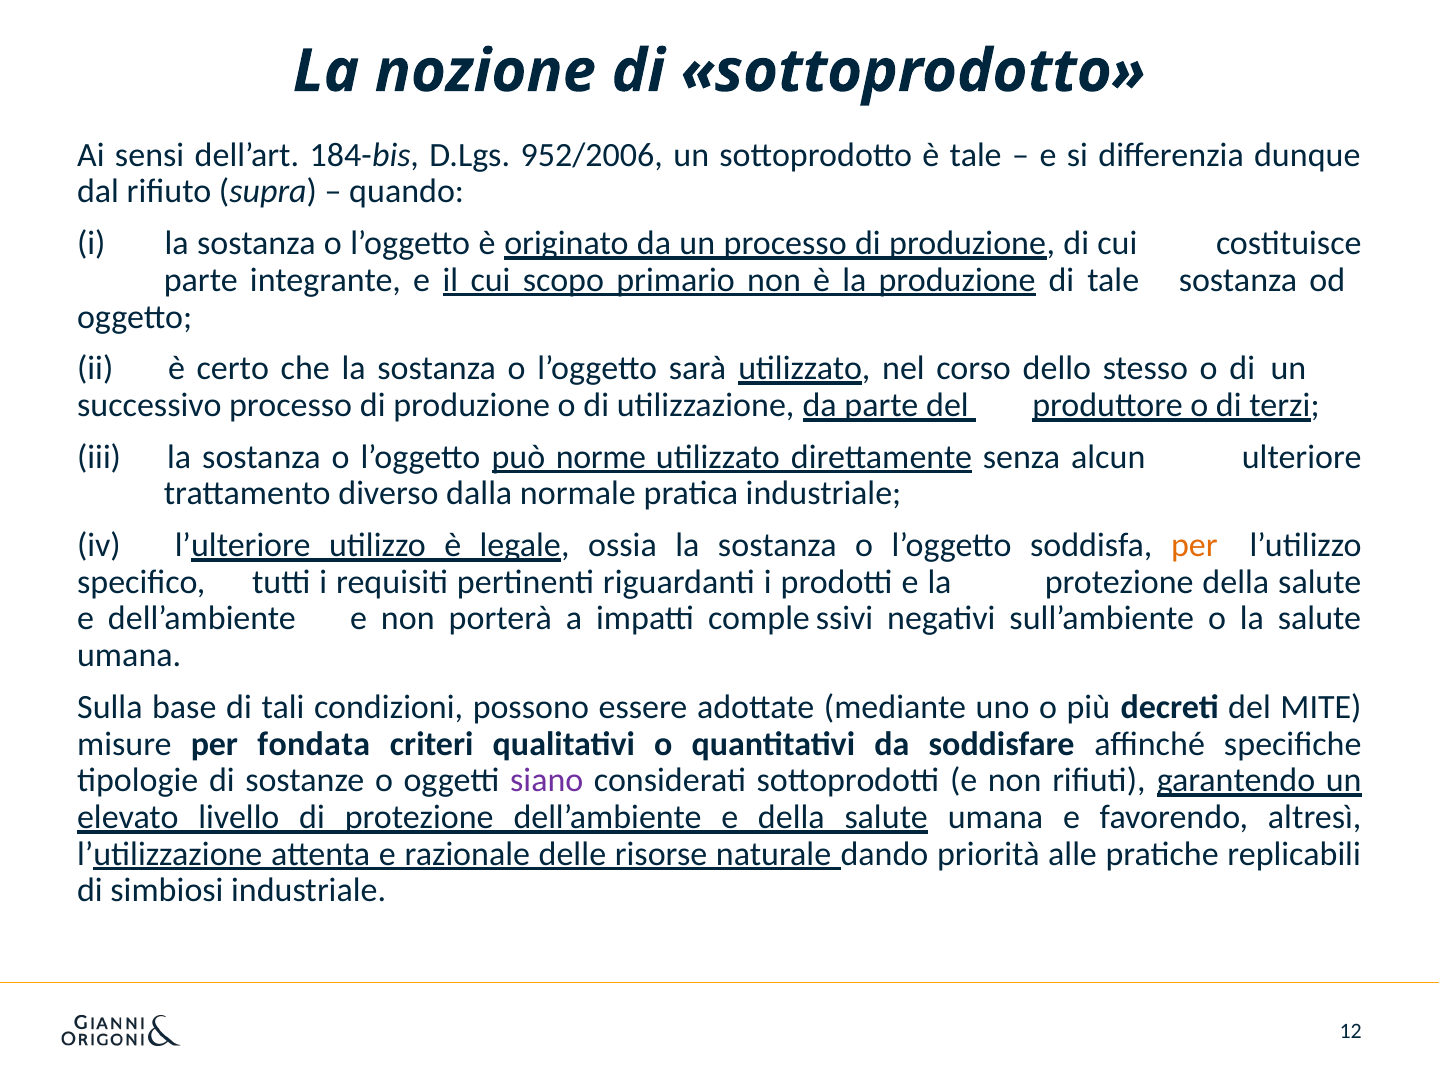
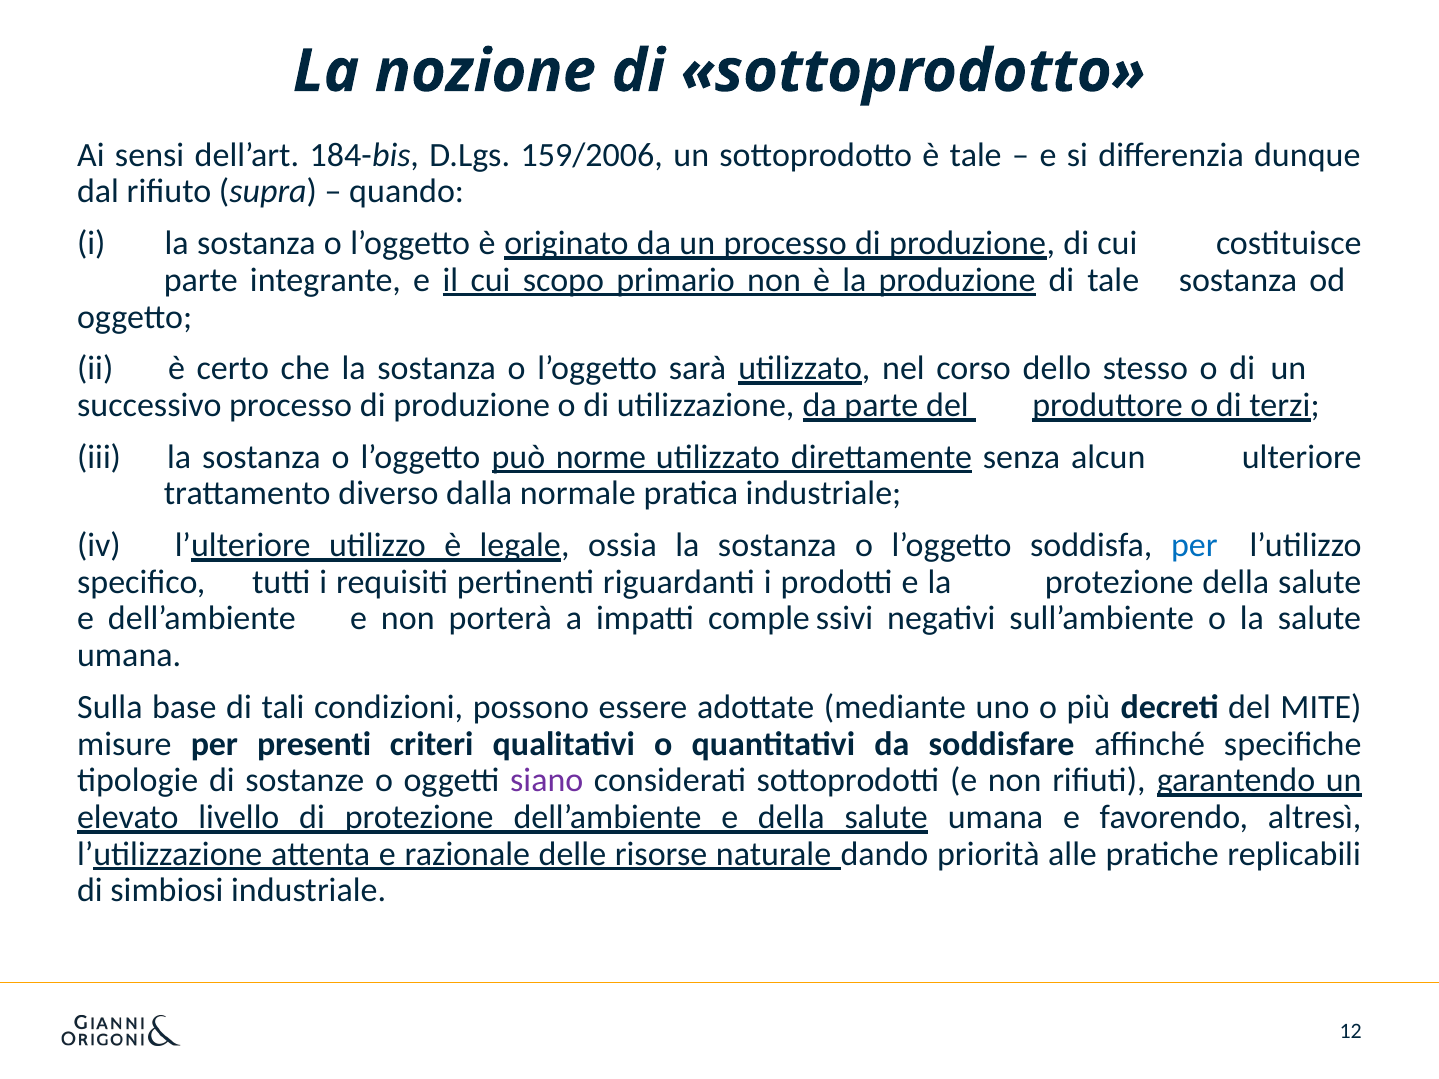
952/2006: 952/2006 -> 159/2006 (592, 155)
per colour: orange -> blue (1194, 545)
fondata: fondata -> presenti (314, 744)
